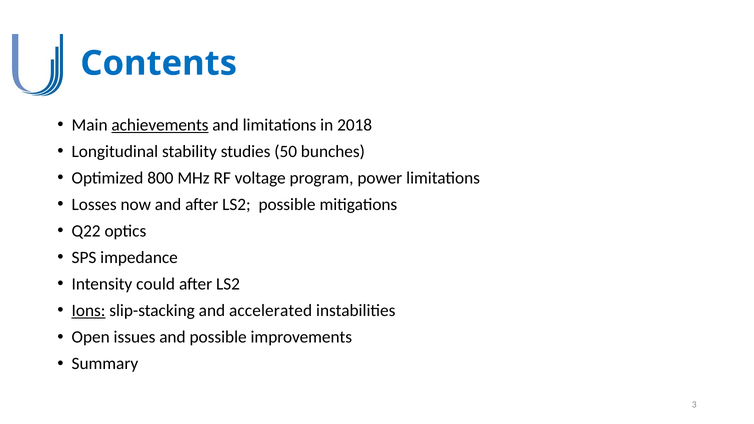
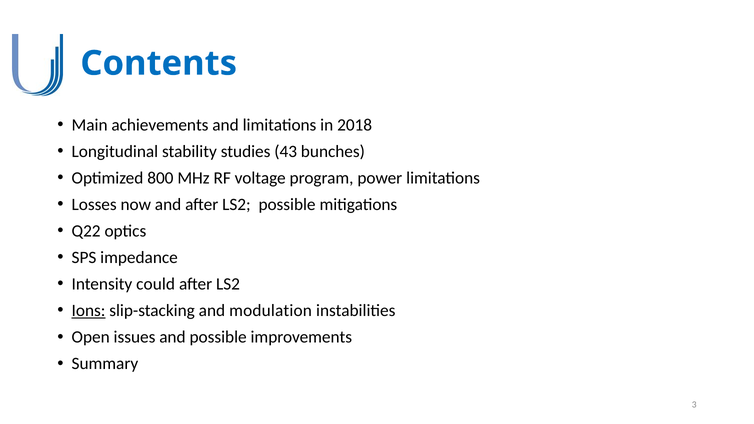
achievements underline: present -> none (160, 125)
50: 50 -> 43 (286, 151)
accelerated: accelerated -> modulation (271, 311)
